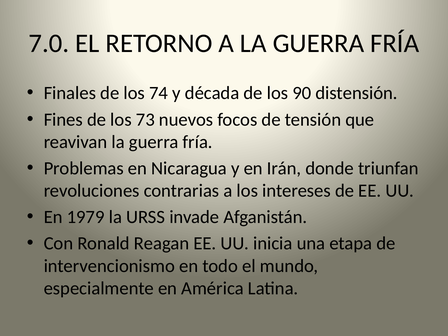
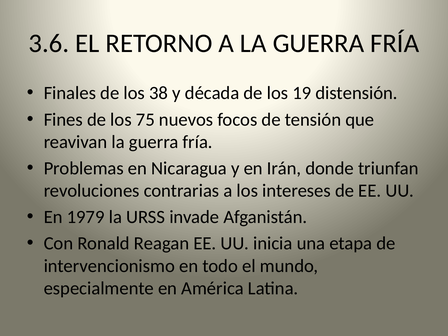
7.0: 7.0 -> 3.6 (49, 43)
74: 74 -> 38 (159, 93)
90: 90 -> 19 (302, 93)
73: 73 -> 75 (145, 120)
